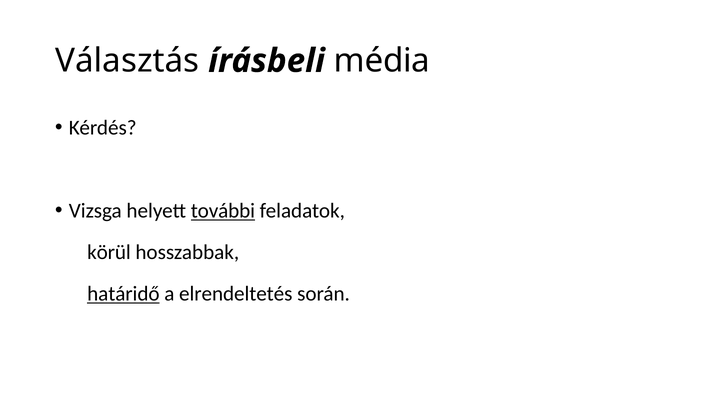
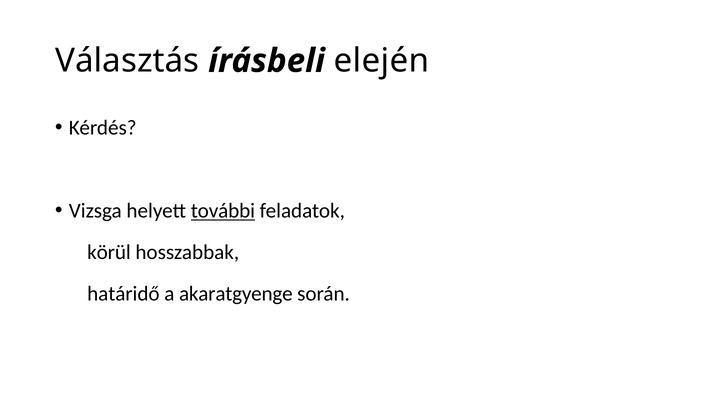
média: média -> elején (382, 61)
határidő underline: present -> none (123, 294)
elrendeltetés: elrendeltetés -> akaratgyenge (236, 294)
